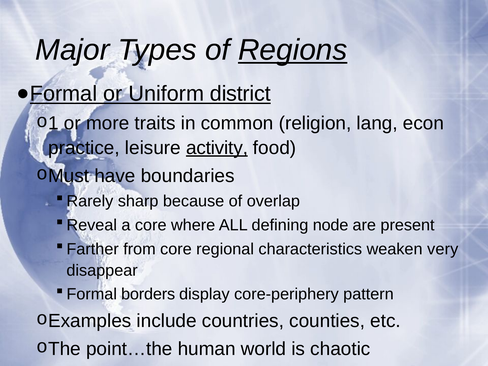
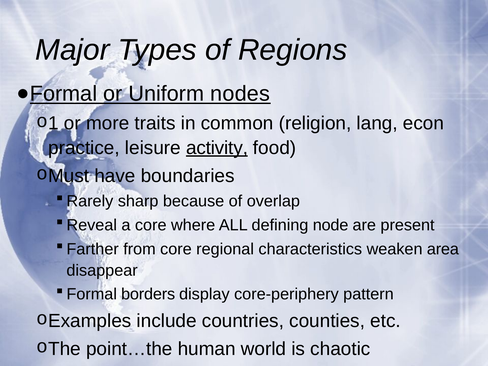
Regions underline: present -> none (293, 50)
district: district -> nodes (240, 94)
very: very -> area (443, 249)
